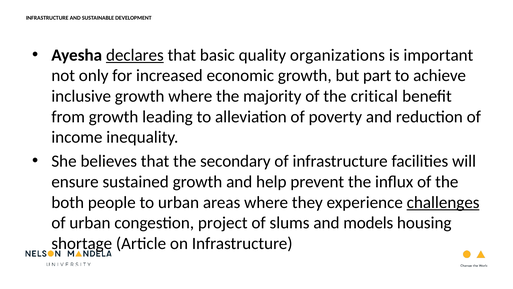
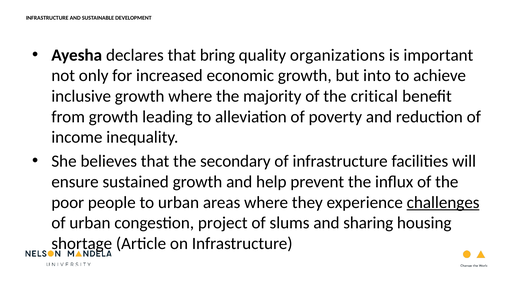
declares underline: present -> none (135, 55)
basic: basic -> bring (217, 55)
part: part -> into (377, 76)
both: both -> poor (68, 202)
models: models -> sharing (368, 223)
